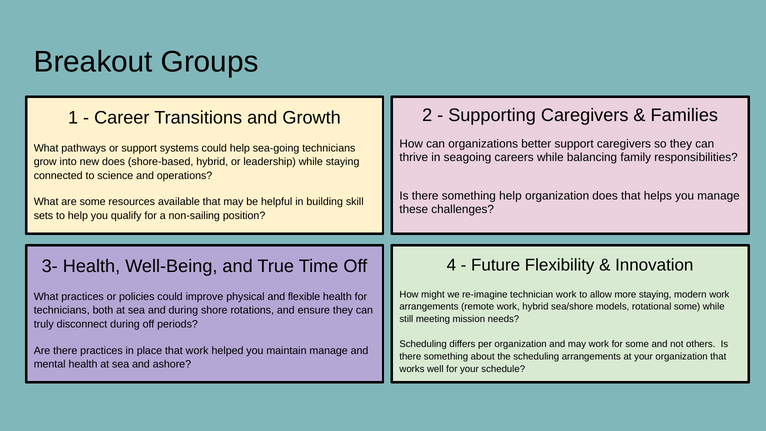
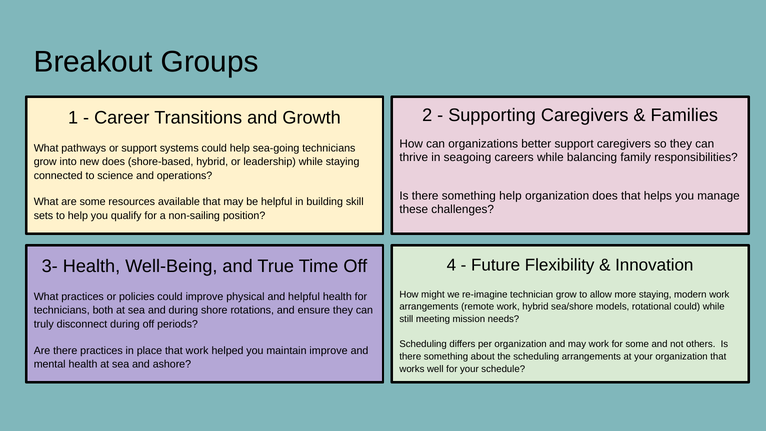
technician work: work -> grow (566, 294)
and flexible: flexible -> helpful (304, 297)
rotational some: some -> could (687, 307)
maintain manage: manage -> improve (329, 350)
